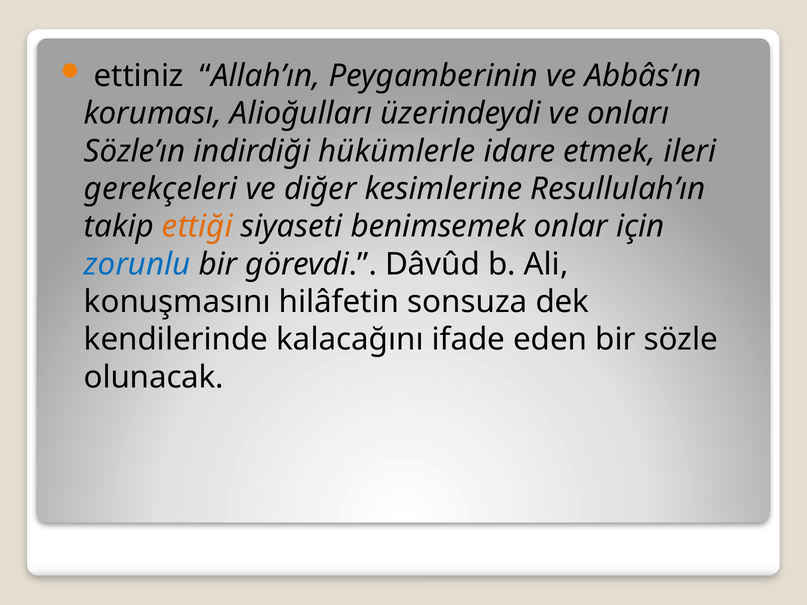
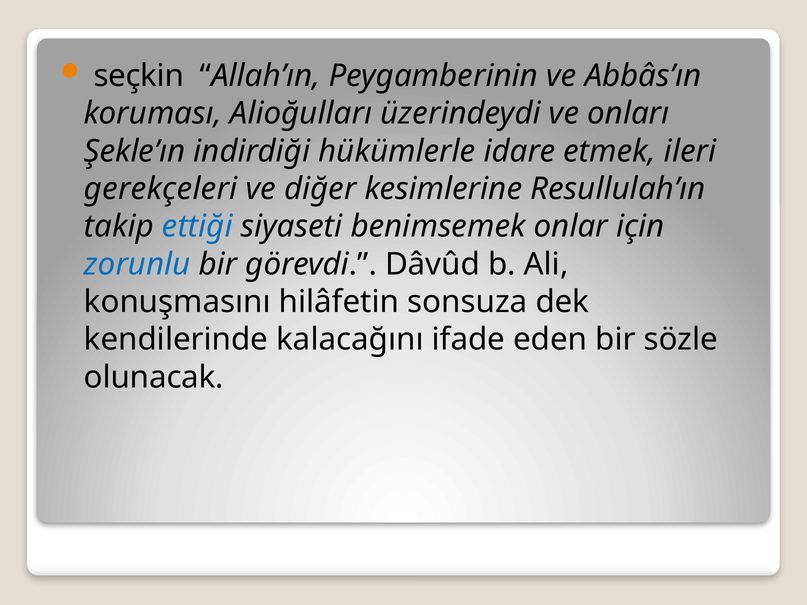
ettiniz: ettiniz -> seçkin (139, 76)
Sözle’ın: Sözle’ın -> Şekle’ın (135, 151)
ettiği colour: orange -> blue (197, 227)
